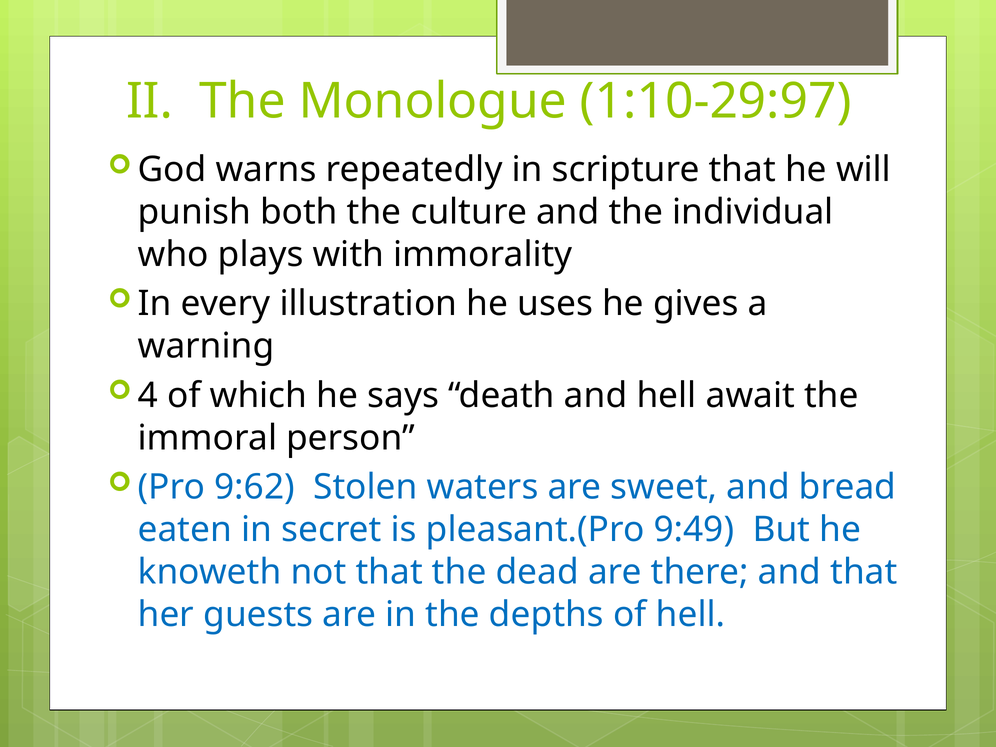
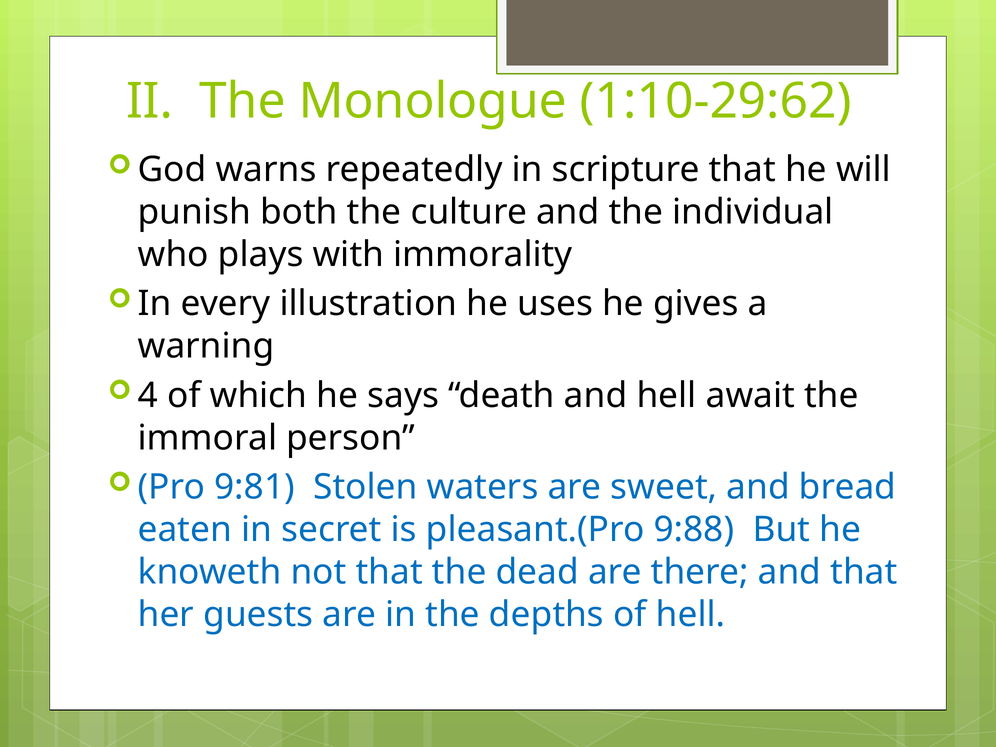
1:10-29:97: 1:10-29:97 -> 1:10-29:62 (716, 101)
9:62: 9:62 -> 9:81 (255, 487)
9:49: 9:49 -> 9:88 (694, 530)
